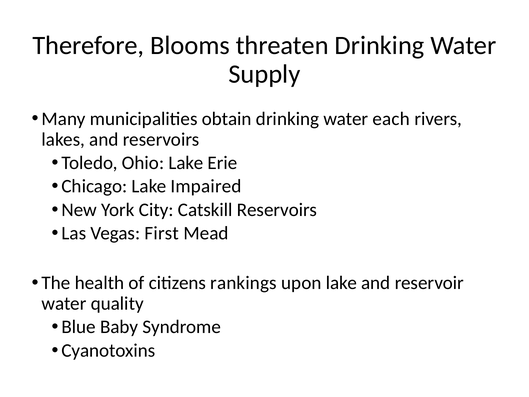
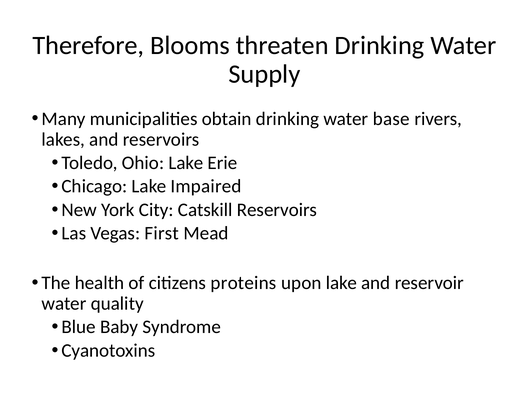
each: each -> base (391, 119)
rankings: rankings -> proteins (244, 283)
